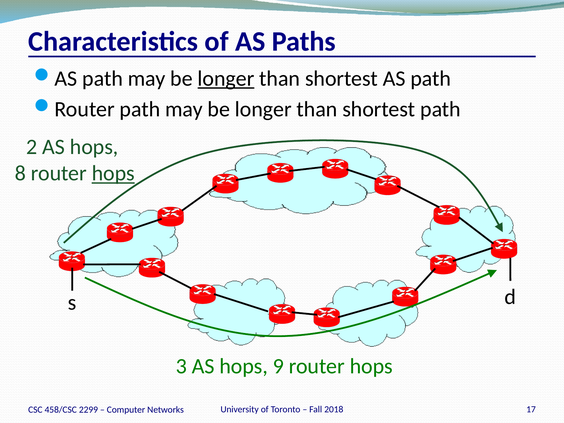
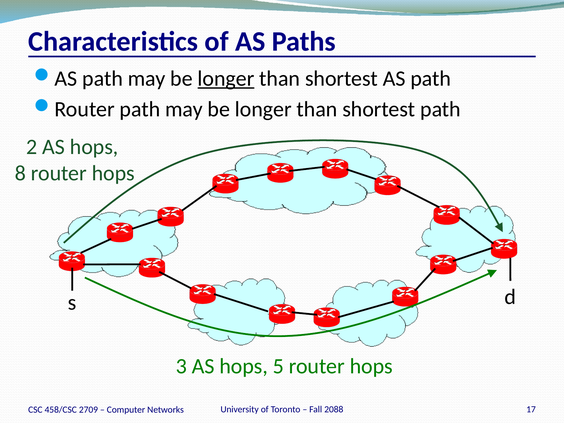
hops underline: present -> none (113, 173)
9: 9 -> 5 (278, 366)
2018: 2018 -> 2088 (334, 409)
2299: 2299 -> 2709 (88, 410)
